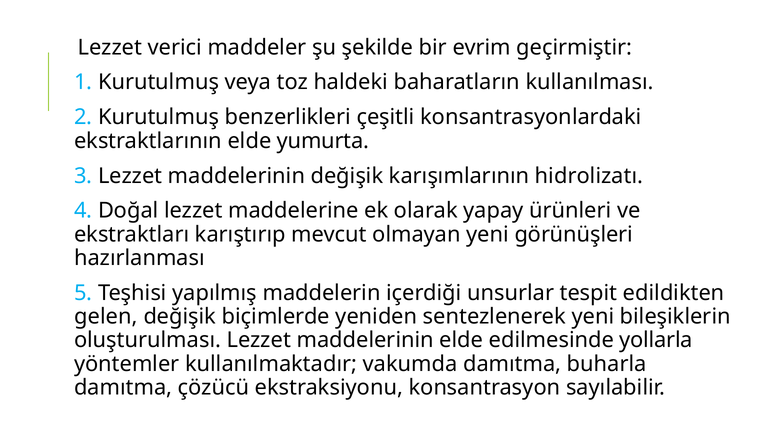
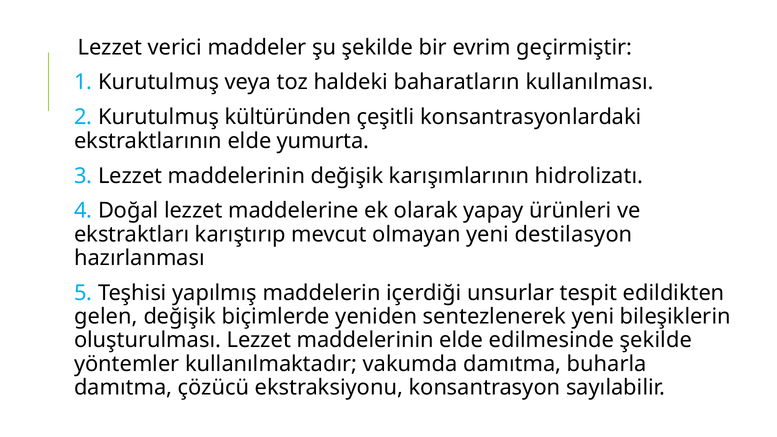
benzerlikleri: benzerlikleri -> kültüründen (288, 117)
görünüşleri: görünüşleri -> destilasyon (574, 234)
edilmesinde yollarla: yollarla -> şekilde (656, 340)
